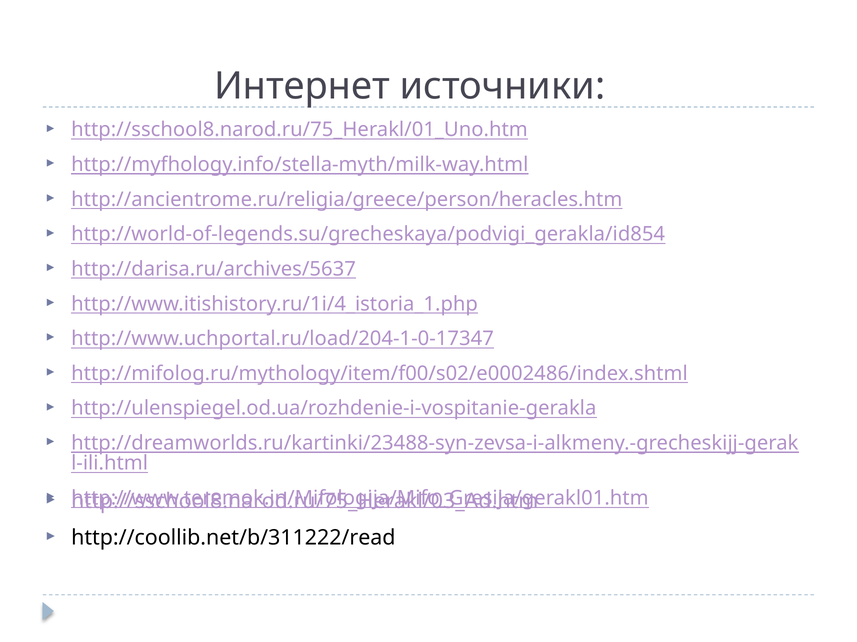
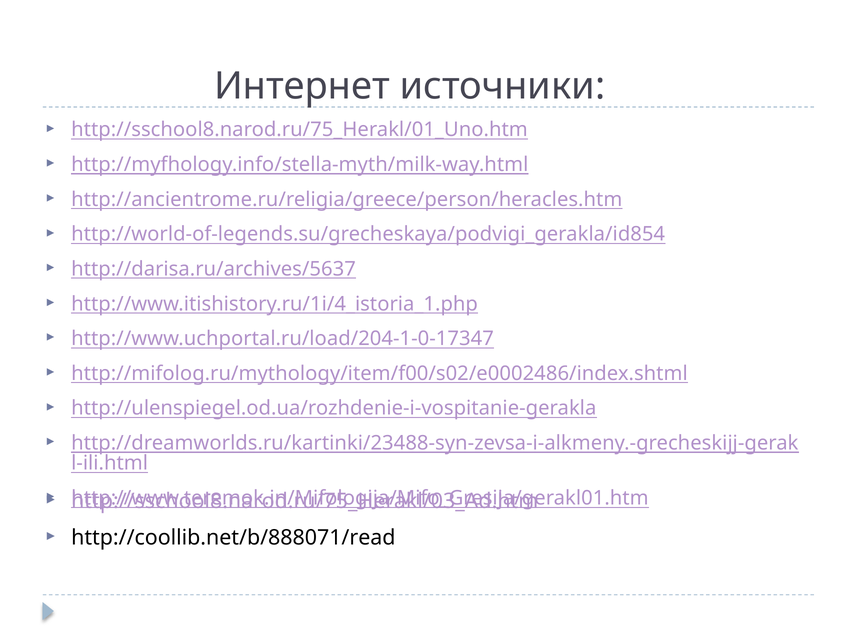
http://coollib.net/b/311222/read: http://coollib.net/b/311222/read -> http://coollib.net/b/888071/read (233, 538)
